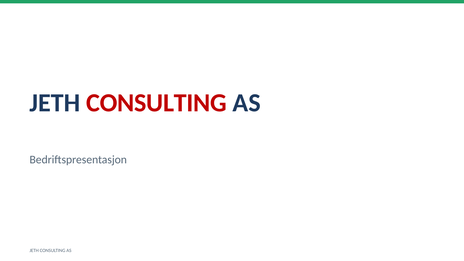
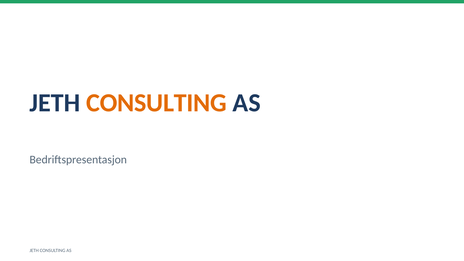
CONSULTING colour: red -> orange (156, 103)
